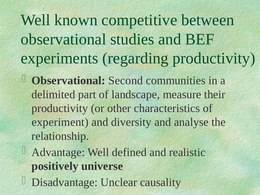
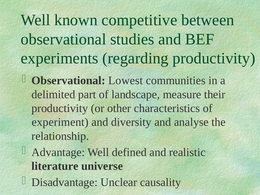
Second: Second -> Lowest (126, 81)
positively: positively -> literature (55, 166)
